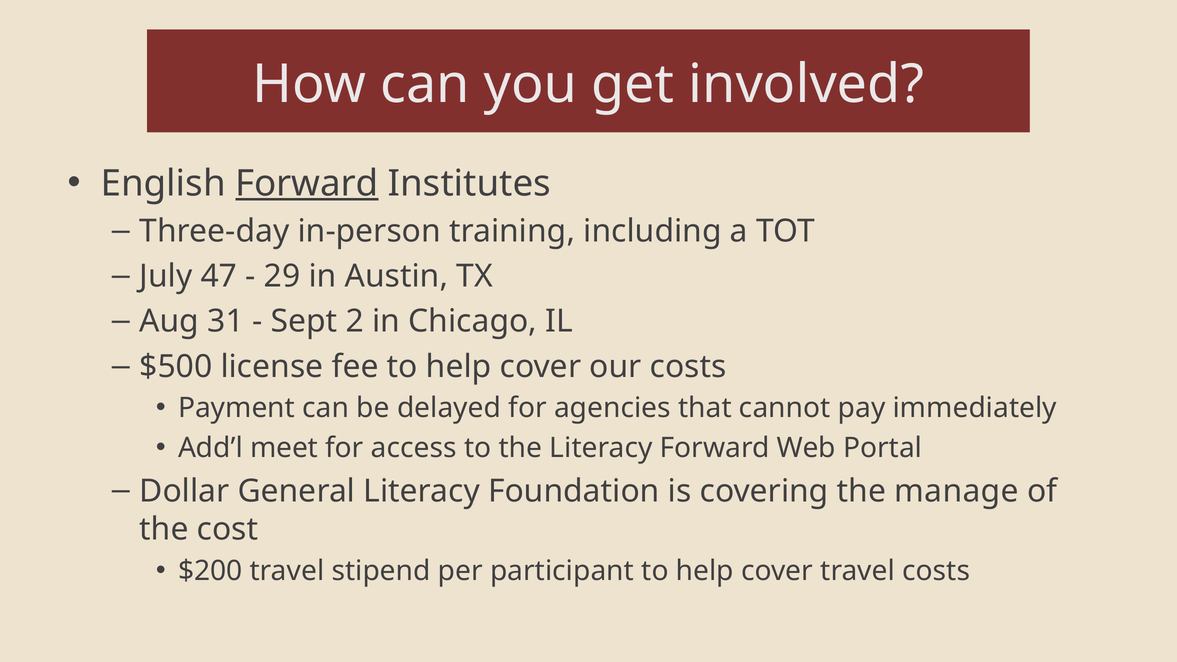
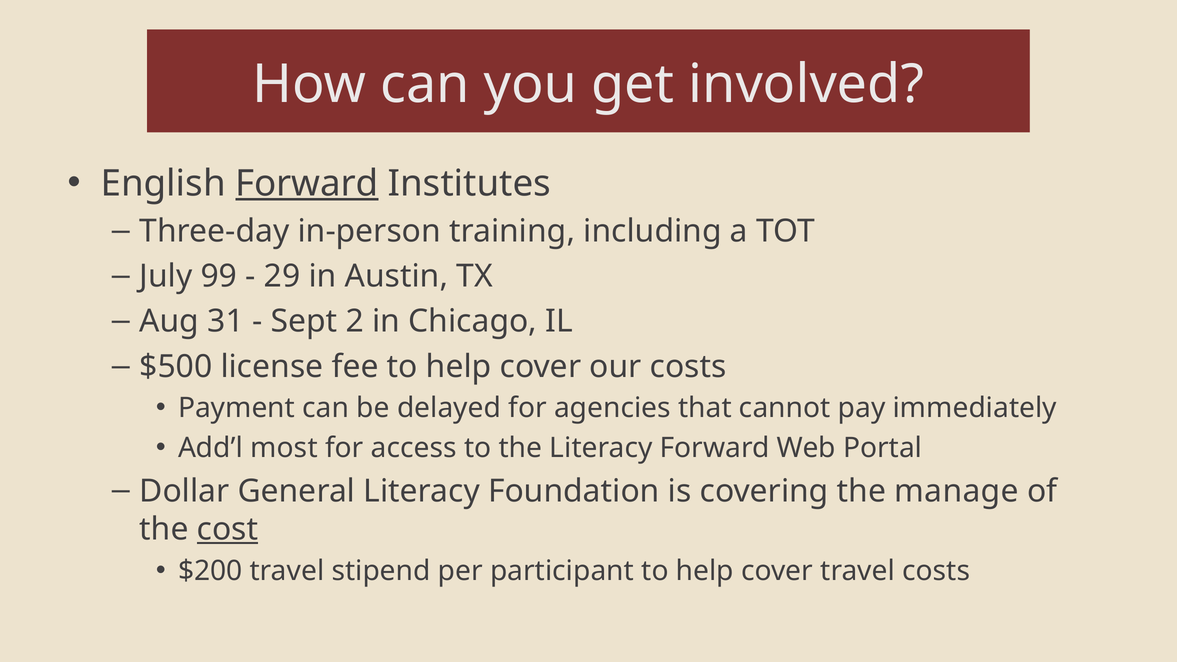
47: 47 -> 99 (219, 276)
meet: meet -> most (284, 448)
cost underline: none -> present (228, 529)
